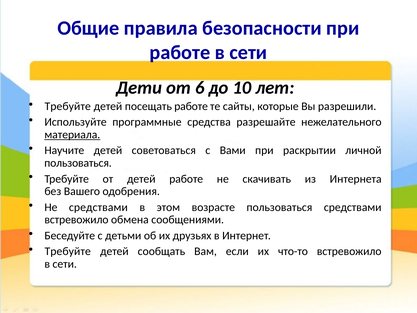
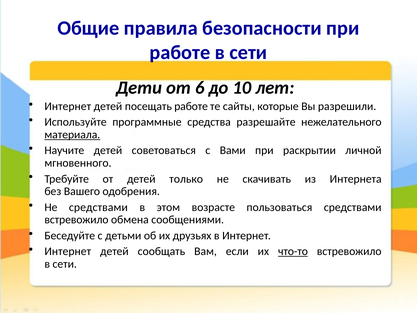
Требуйте: Требуйте -> Интернет (68, 106)
пользоваться: пользоваться -> мгновенного (78, 163)
детей работе: работе -> только (186, 179)
Требуйте: Требуйте -> Интернет (68, 251)
что-то underline: none -> present (293, 251)
